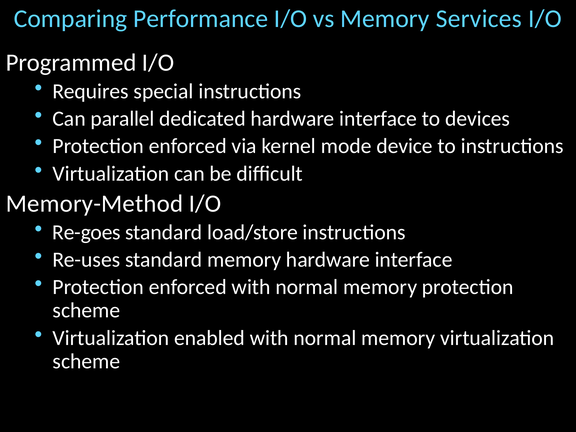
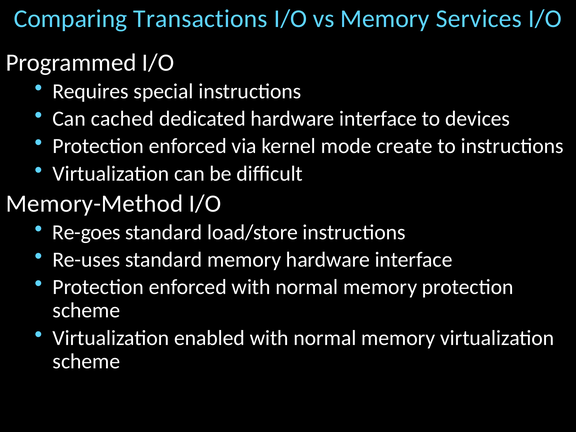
Performance: Performance -> Transactions (200, 19)
parallel: parallel -> cached (122, 119)
device: device -> create (404, 146)
